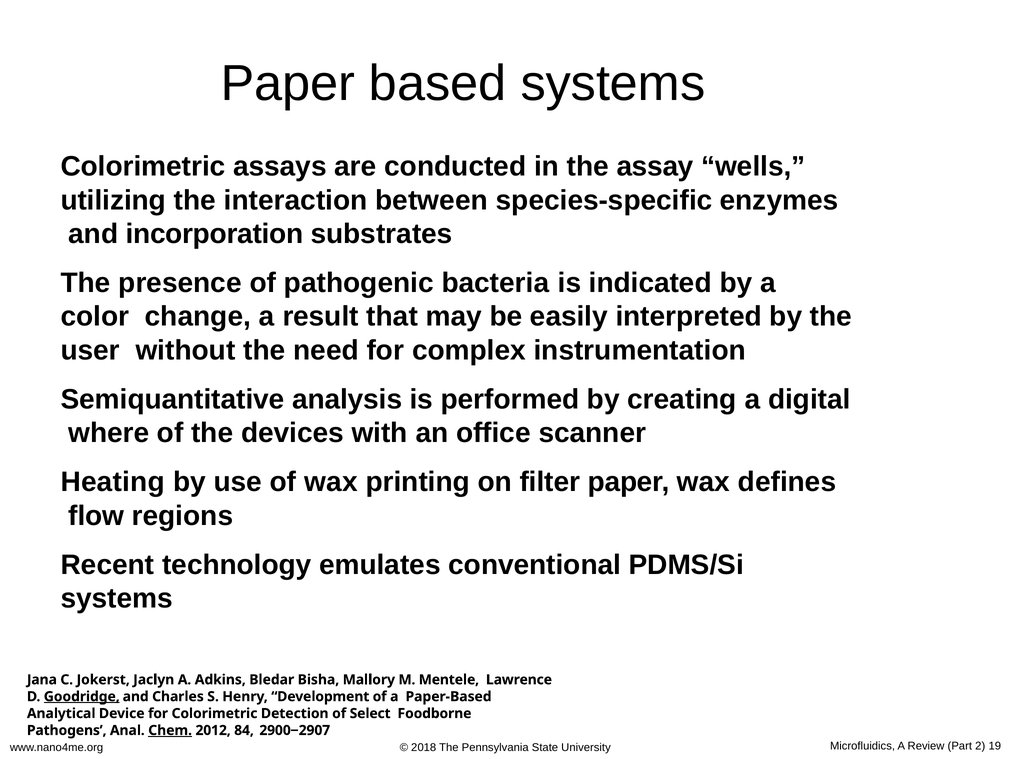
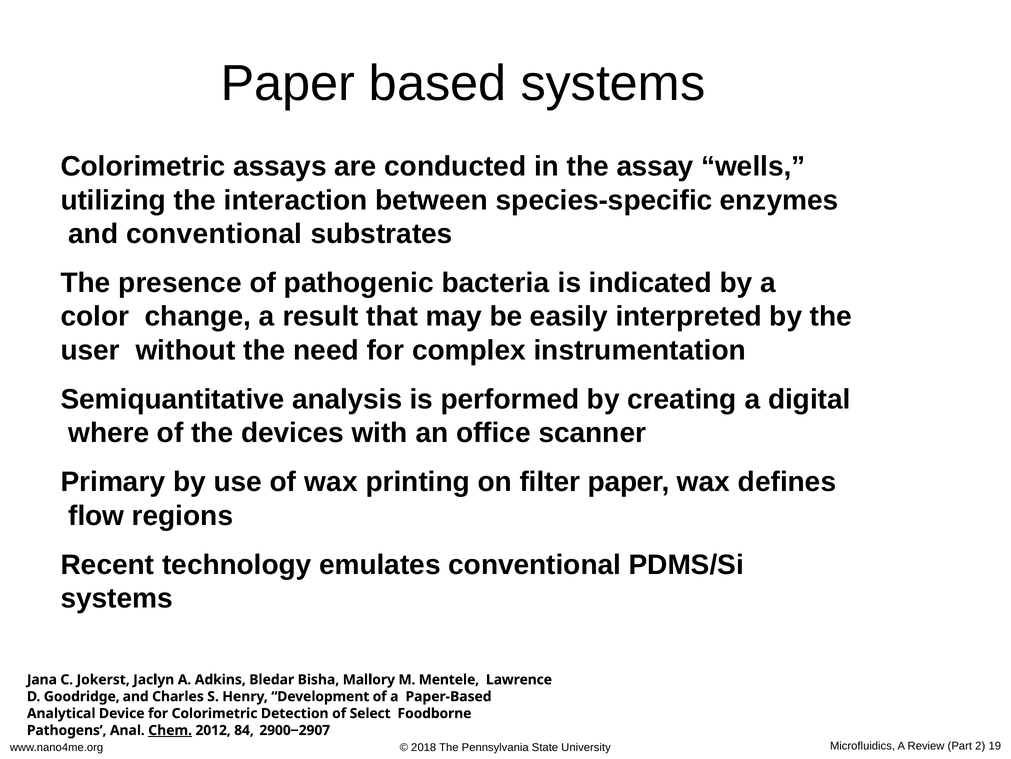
and incorporation: incorporation -> conventional (214, 234)
Heating: Heating -> Primary (113, 482)
Goodridge underline: present -> none (82, 696)
